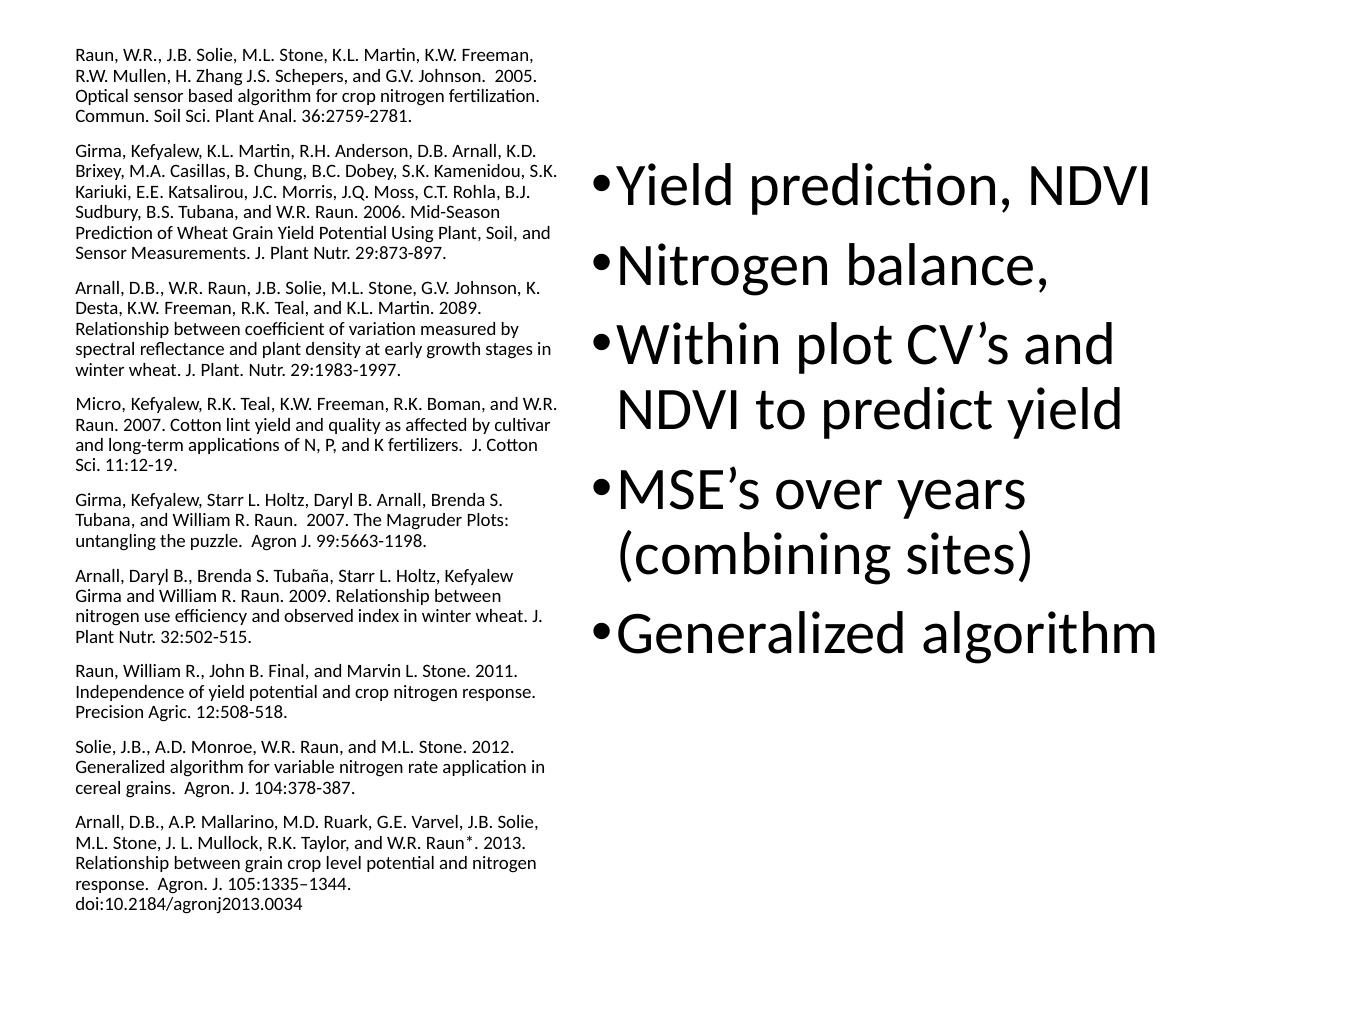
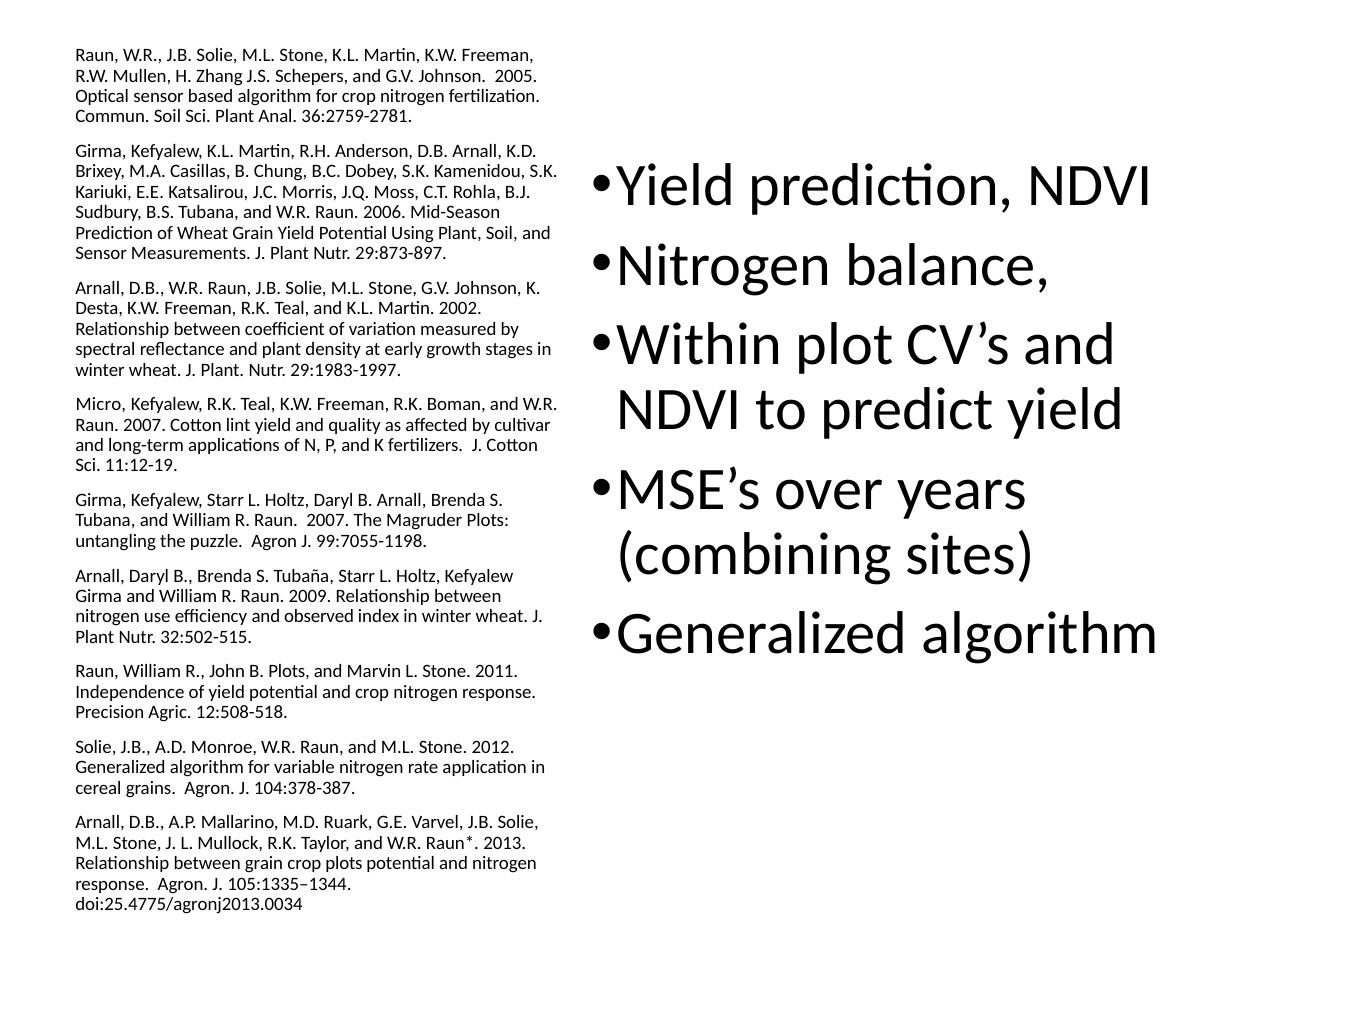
2089: 2089 -> 2002 (460, 309)
99:5663-1198: 99:5663-1198 -> 99:7055-1198 (372, 541)
B Final: Final -> Plots (289, 672)
crop level: level -> plots (344, 864)
doi:10.2184/agronj2013.0034: doi:10.2184/agronj2013.0034 -> doi:25.4775/agronj2013.0034 (189, 905)
